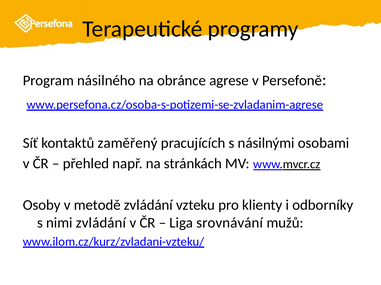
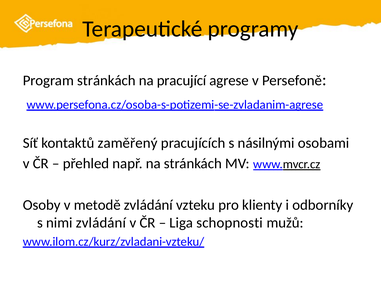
Program násilného: násilného -> stránkách (106, 81)
obránce: obránce -> pracující (182, 81)
srovnávání: srovnávání -> schopnosti (230, 223)
